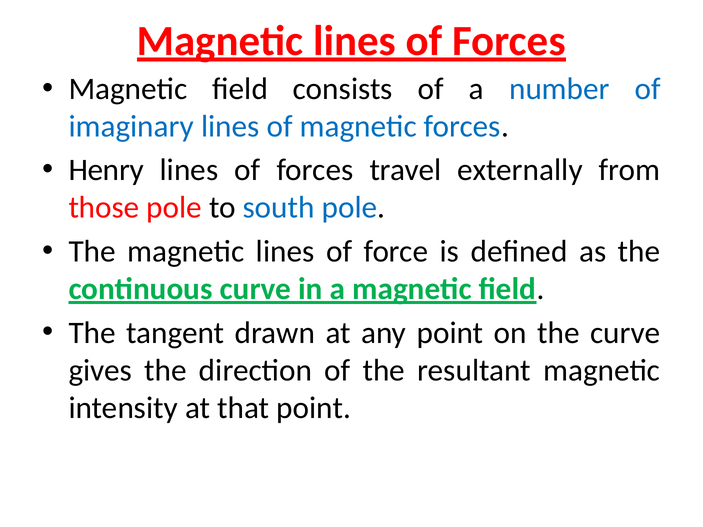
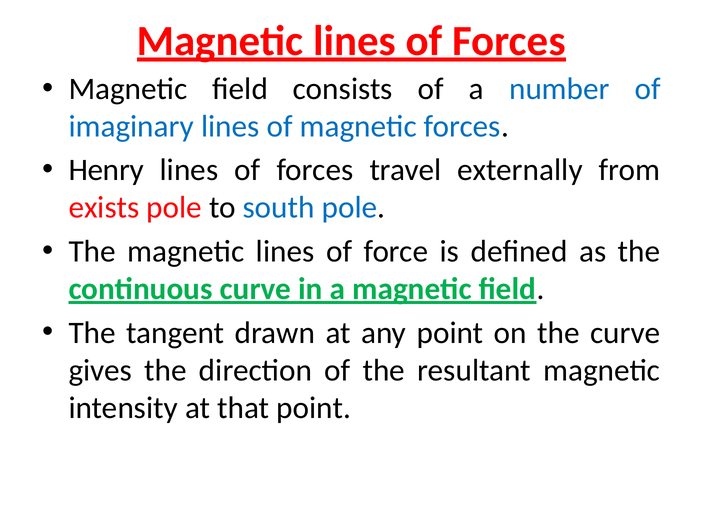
those: those -> exists (104, 208)
